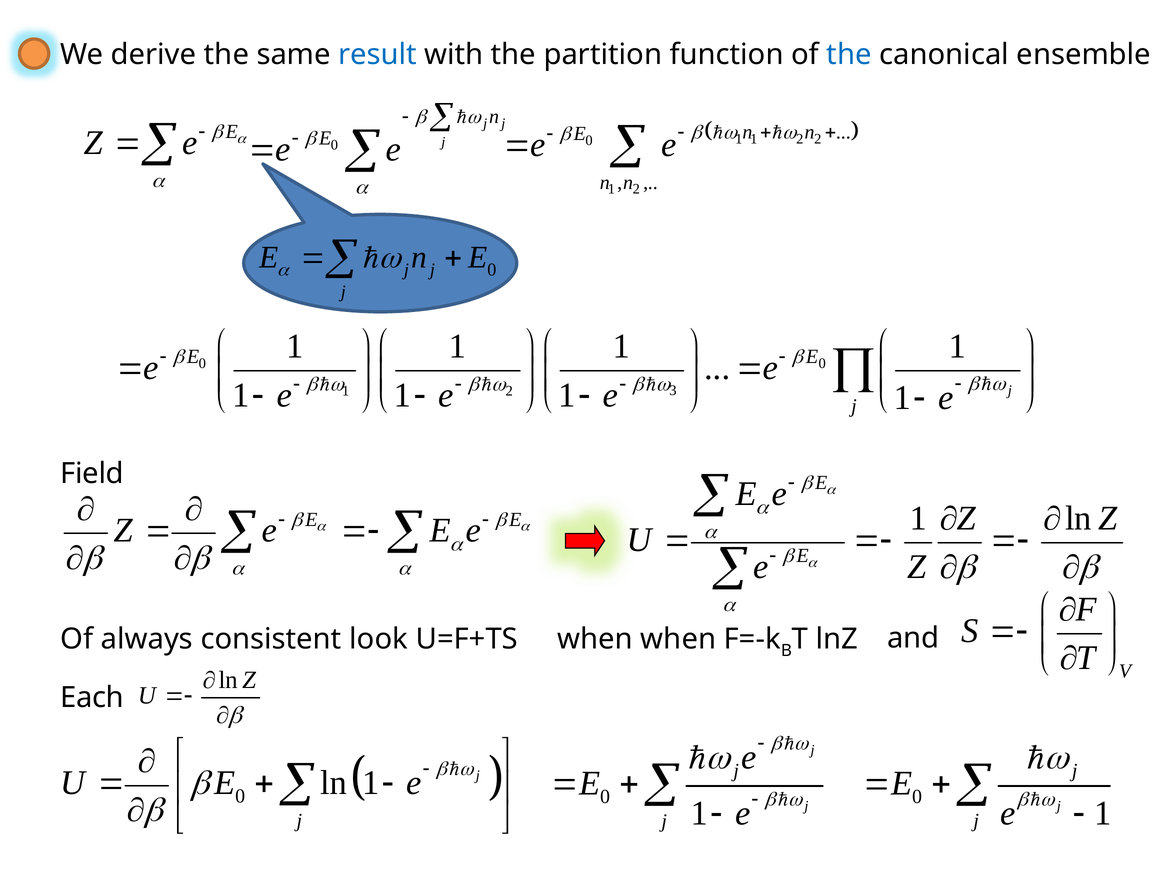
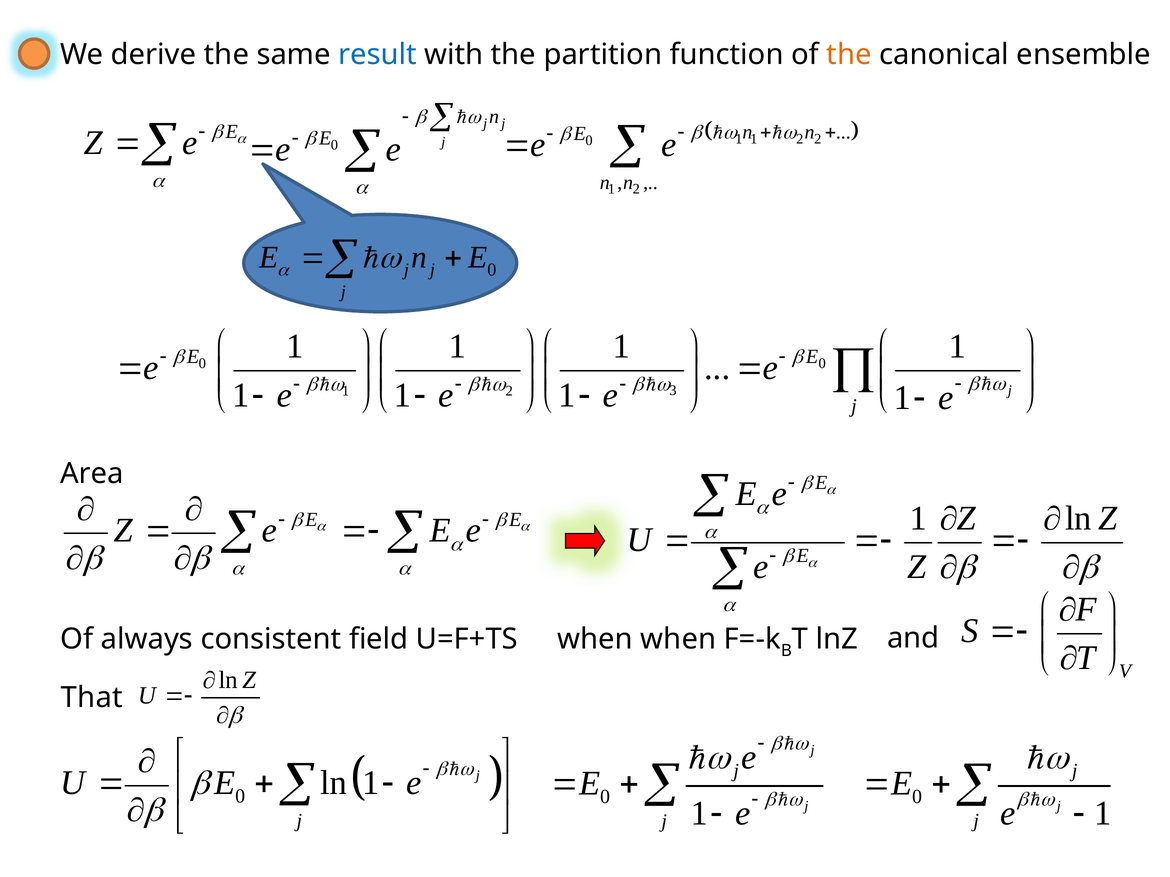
the colour: blue -> orange (849, 55)
Field: Field -> Area (92, 474)
look: look -> field (379, 640)
Each: Each -> That (92, 698)
